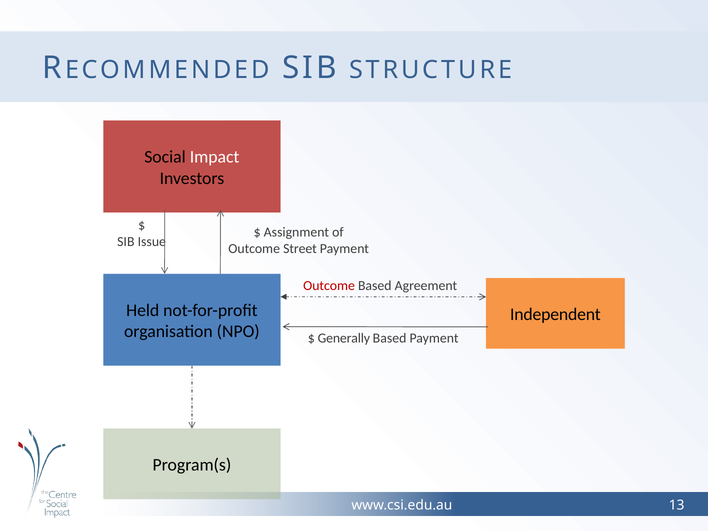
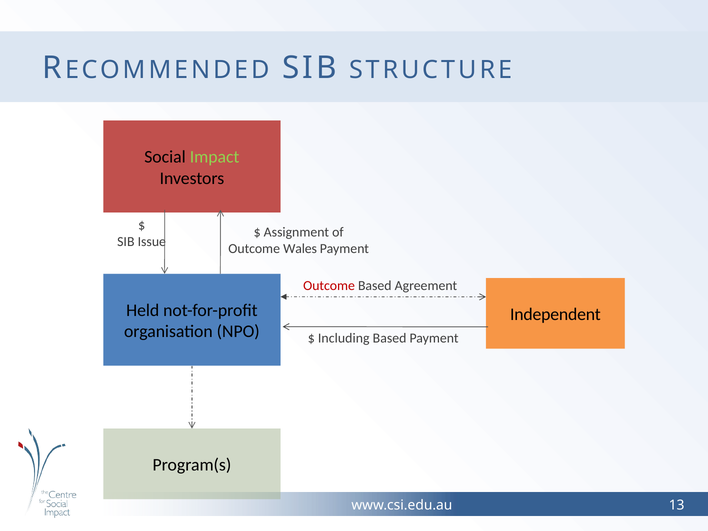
Impact colour: white -> light green (215, 157)
Street: Street -> Wales (300, 249)
Generally: Generally -> Including (344, 338)
